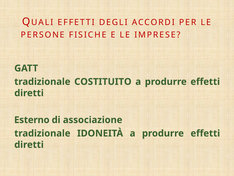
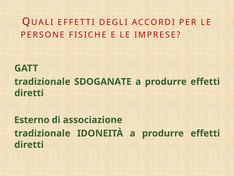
COSTITUITO: COSTITUITO -> SDOGANATE (103, 81)
